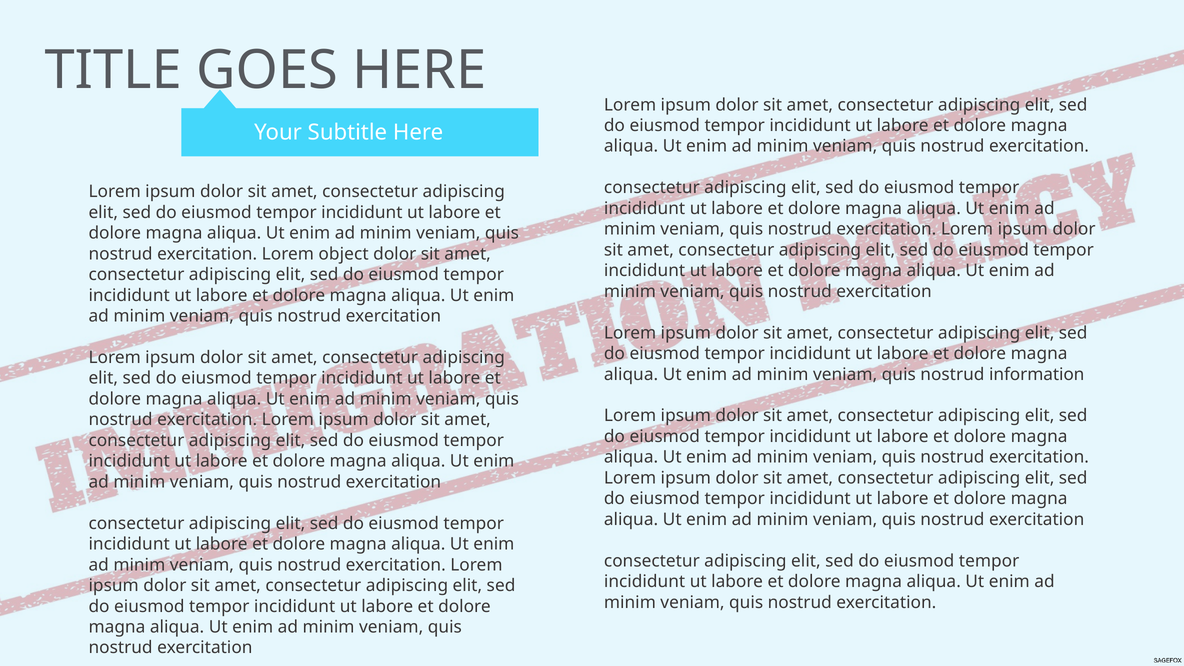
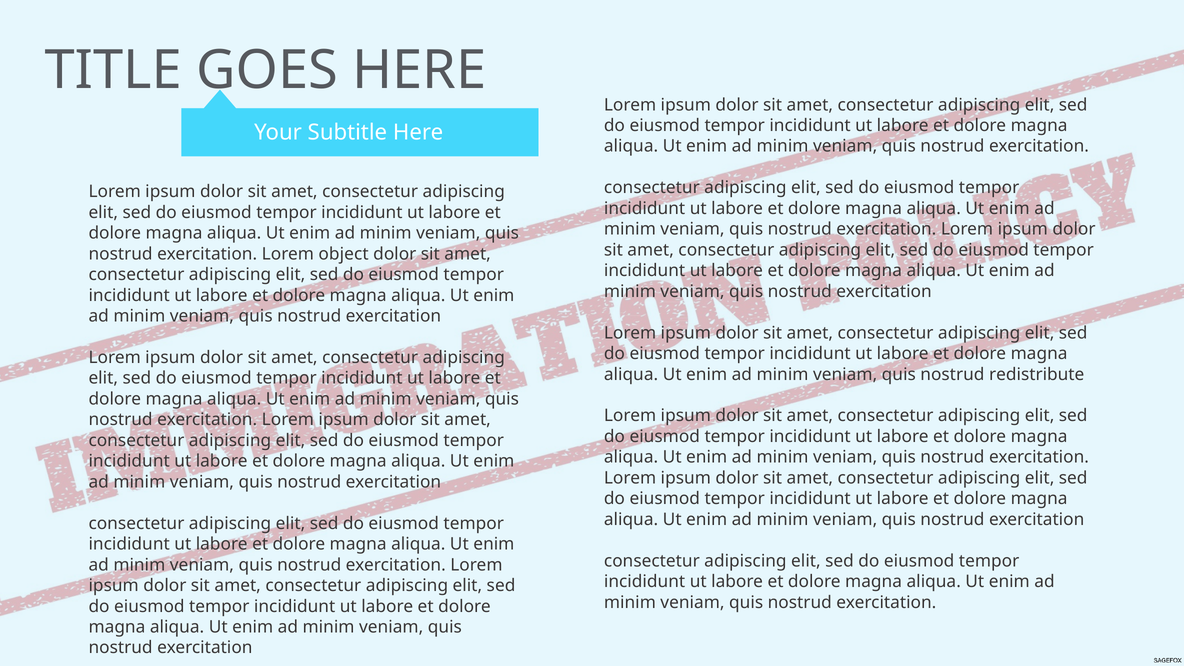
information: information -> redistribute (1037, 374)
